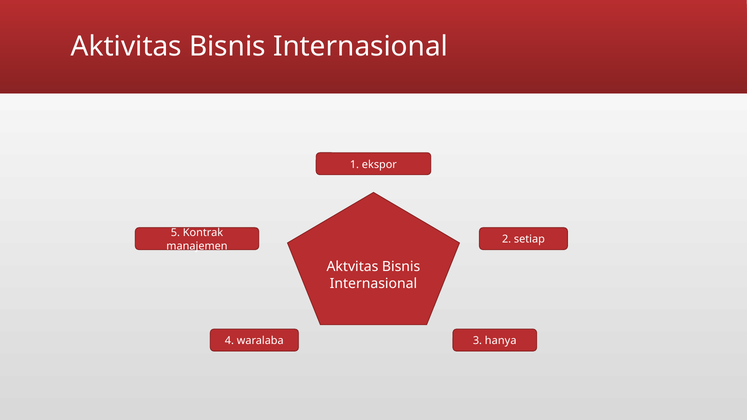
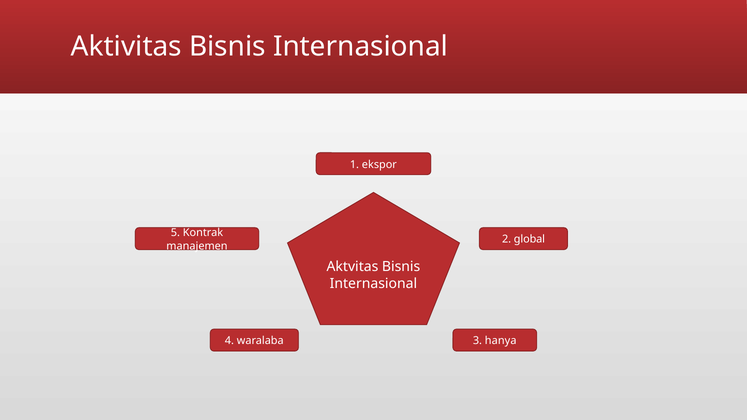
setiap: setiap -> global (529, 239)
